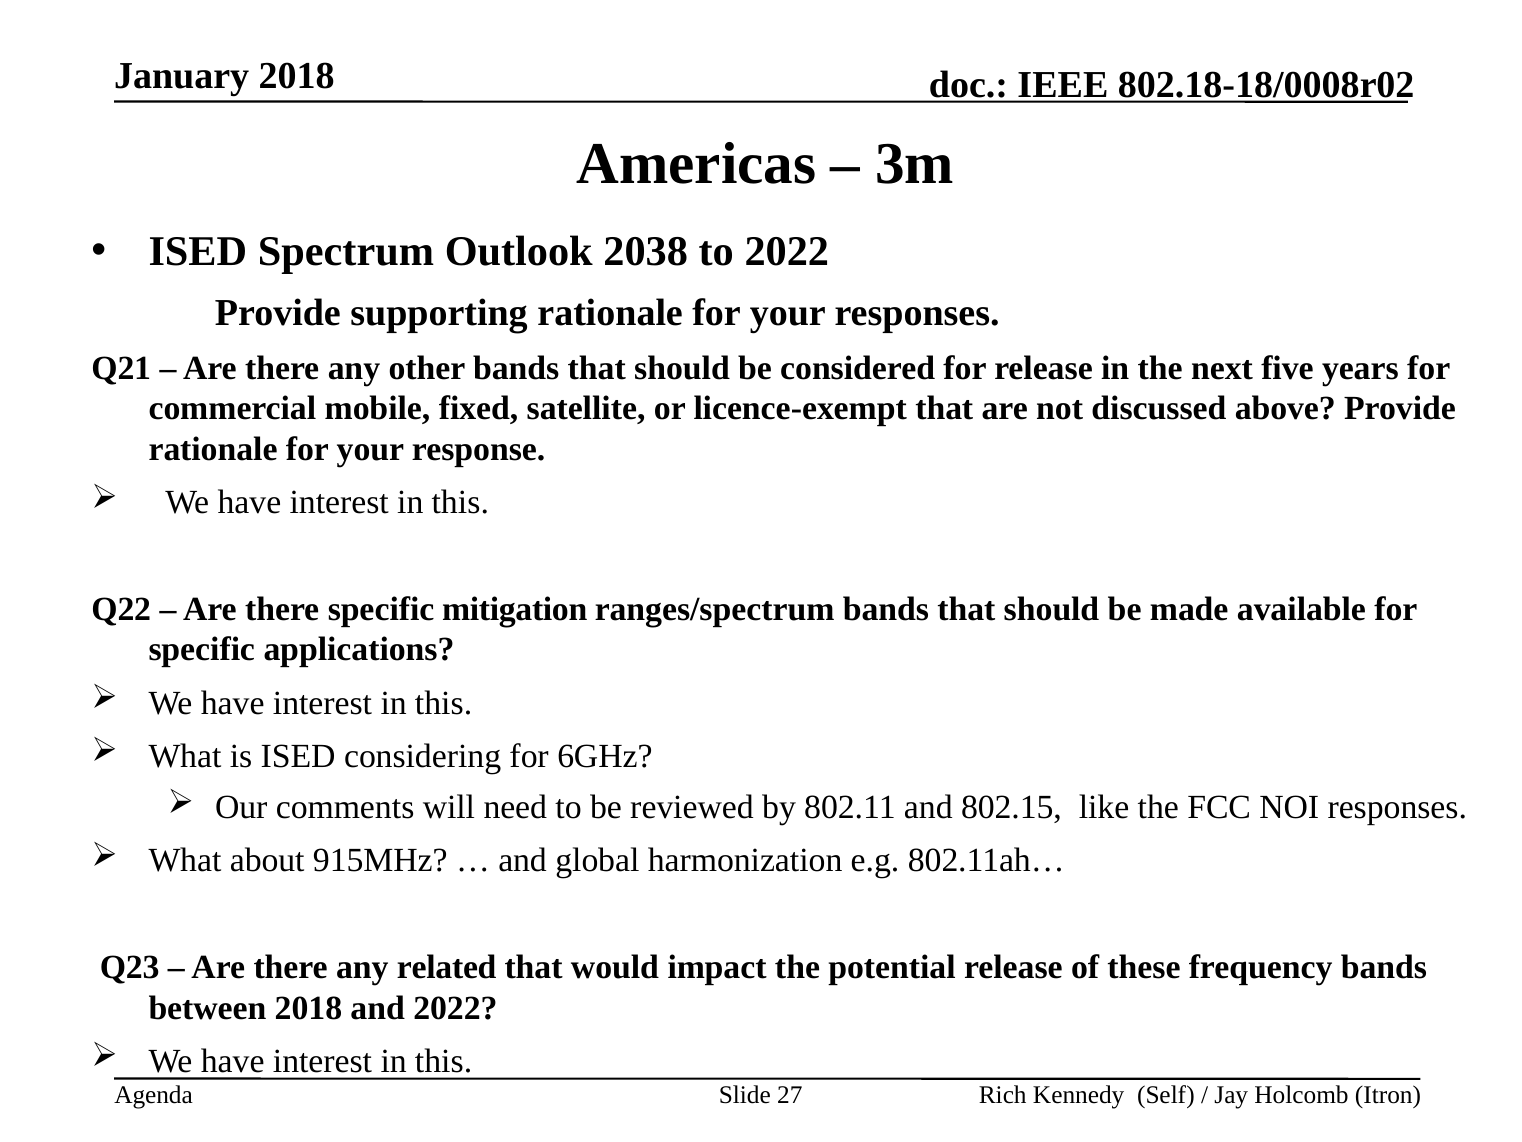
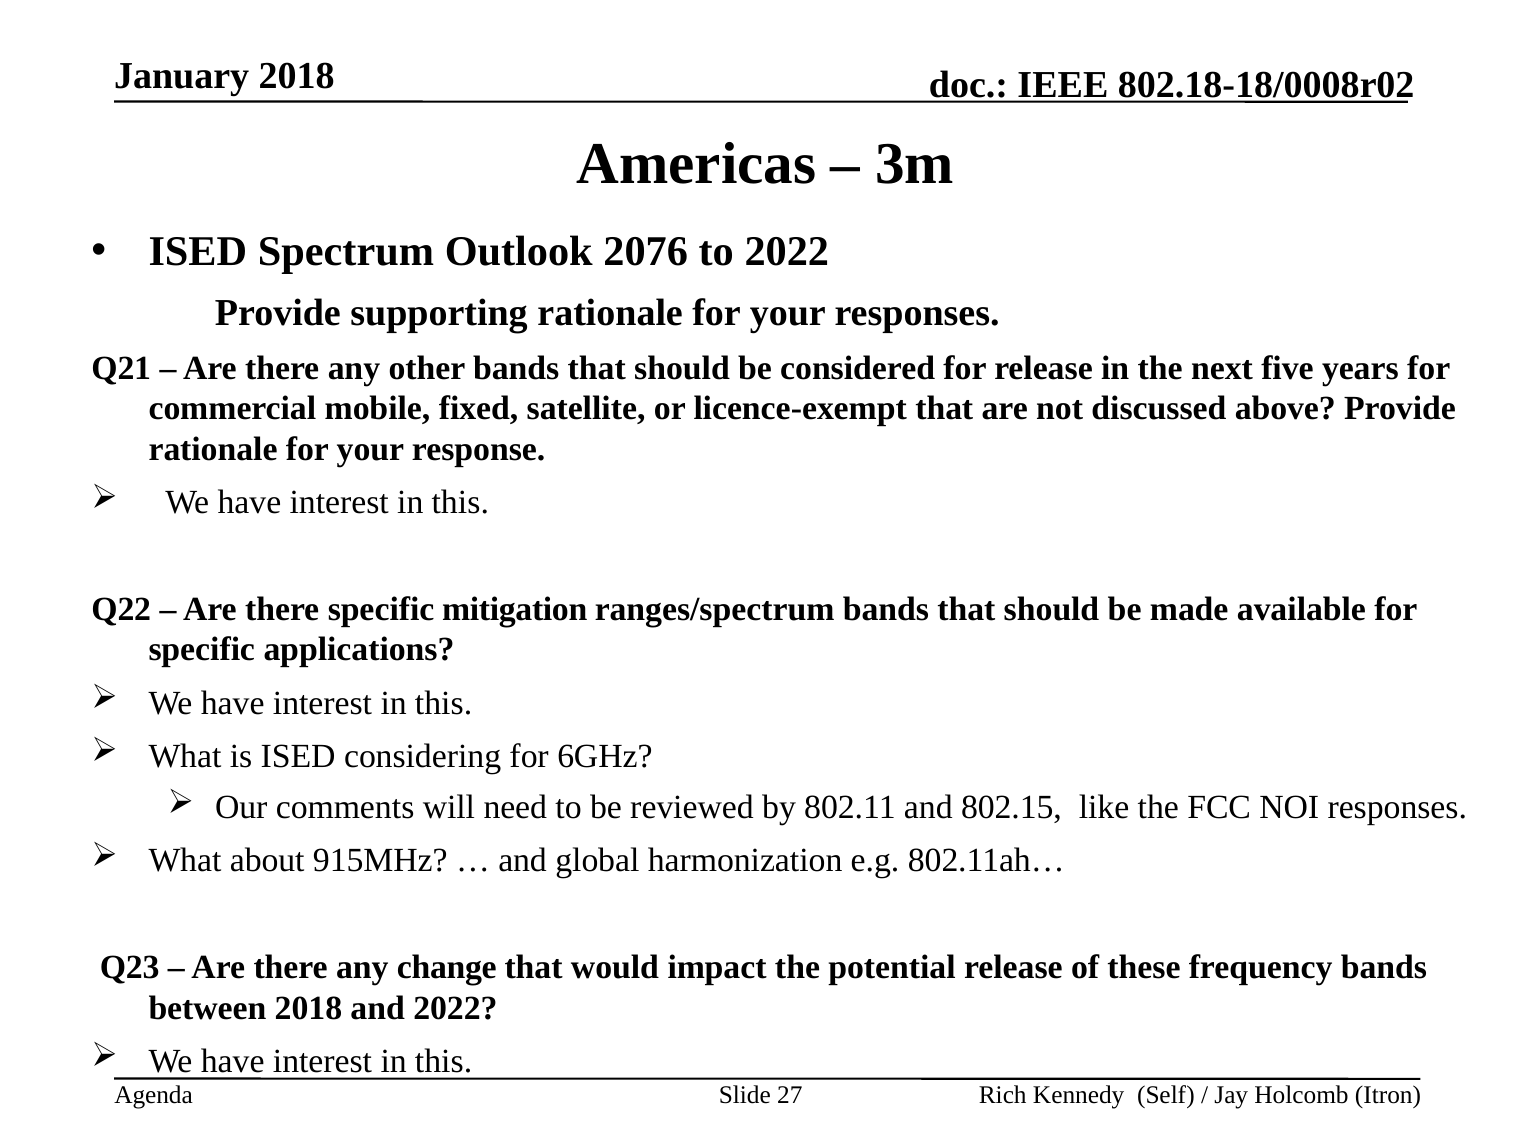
2038: 2038 -> 2076 (646, 252)
related: related -> change (447, 967)
